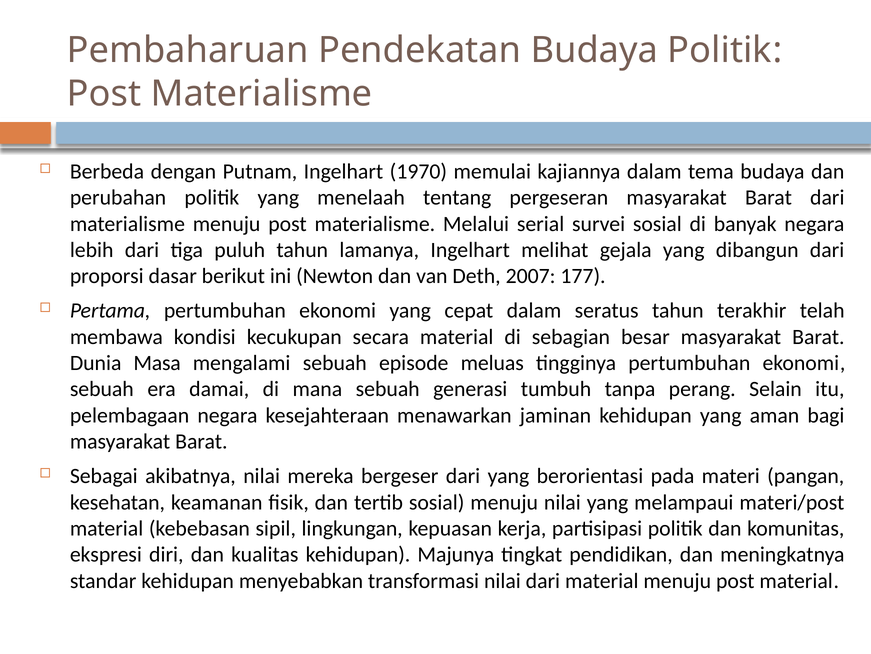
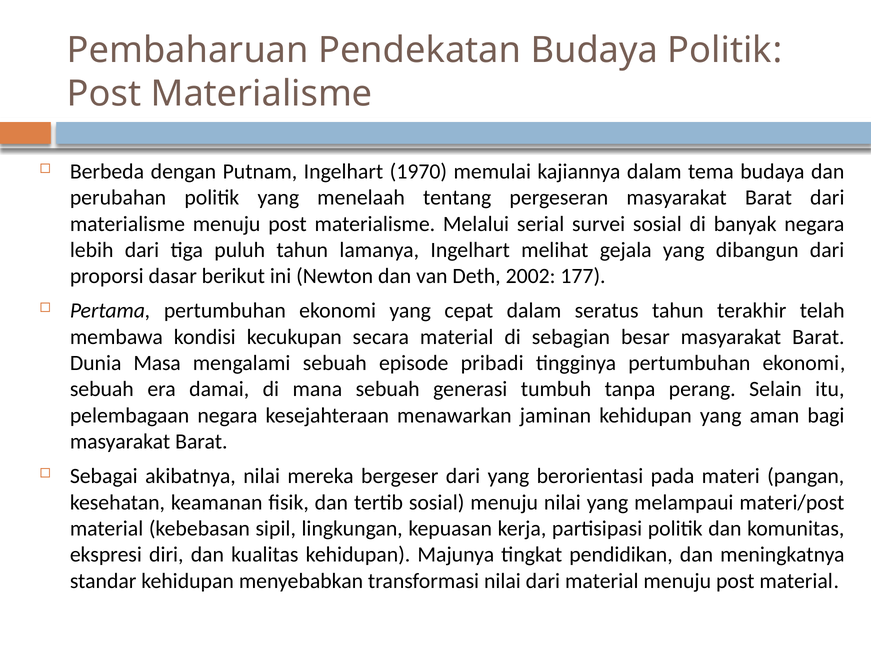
2007: 2007 -> 2002 (531, 276)
meluas: meluas -> pribadi (492, 363)
